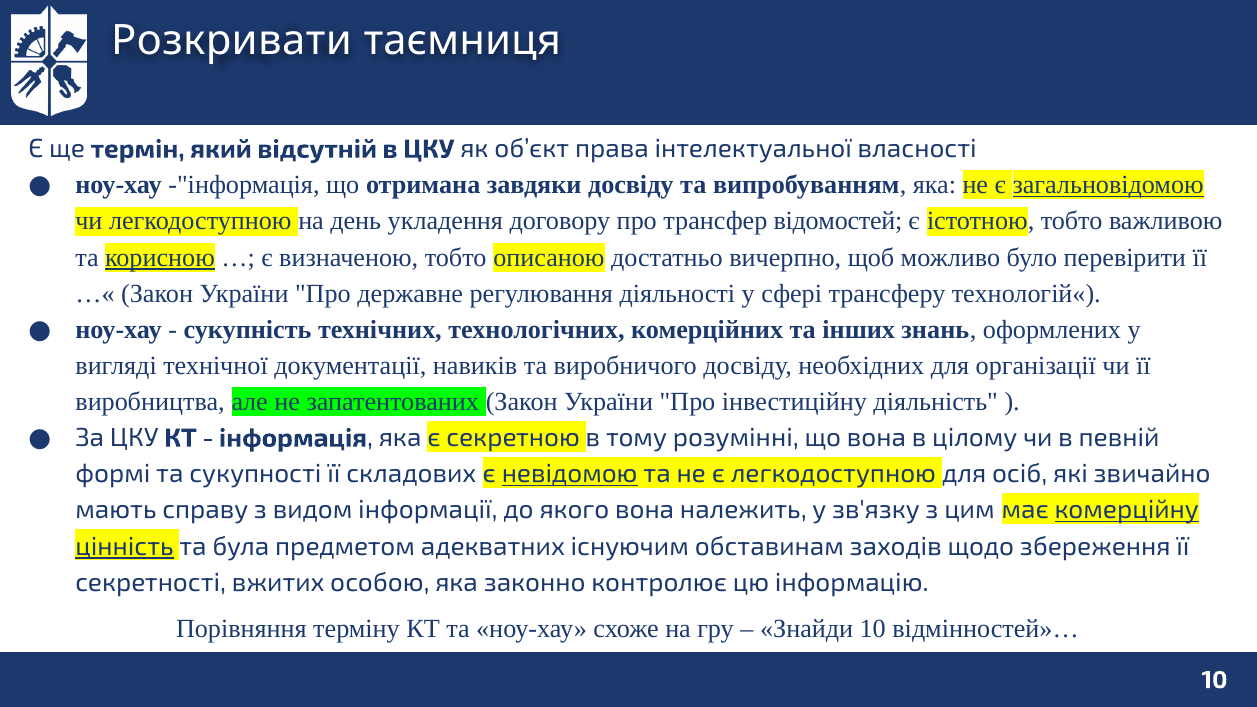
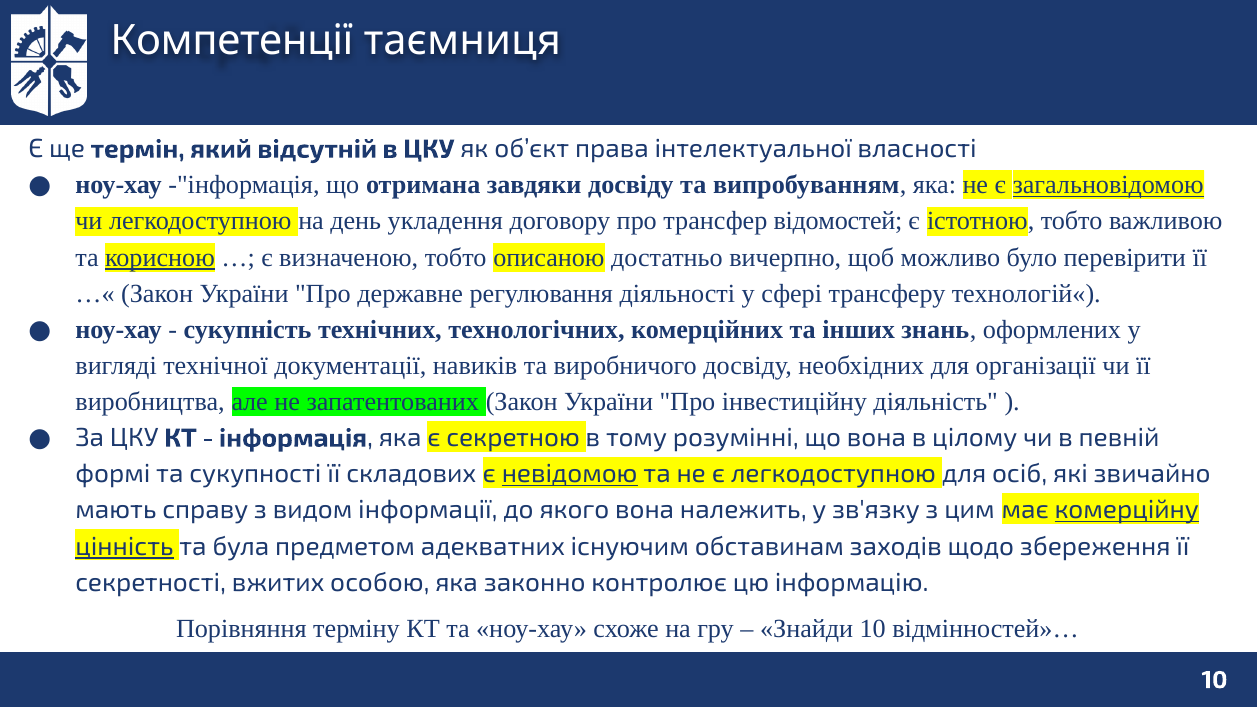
Розкривати: Розкривати -> Компетенції (232, 41)
